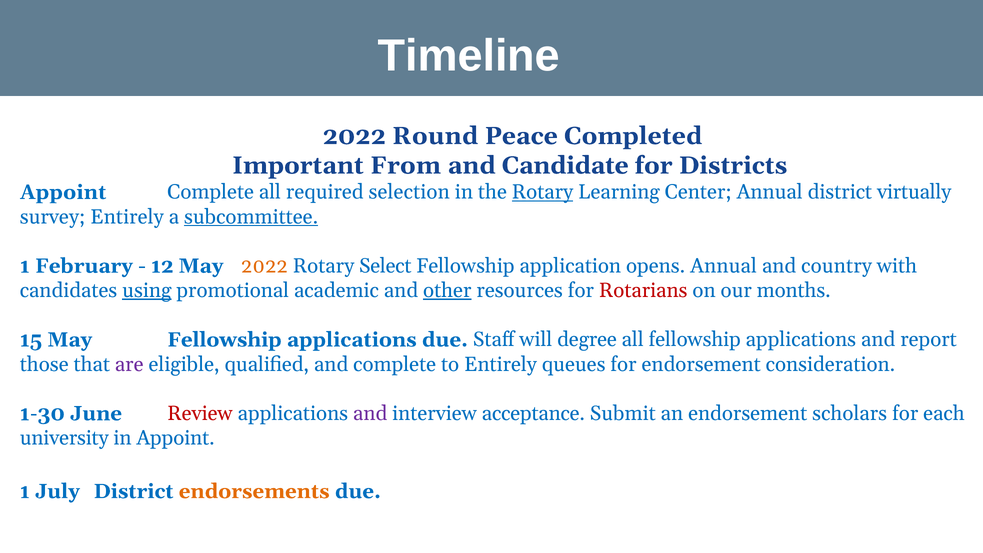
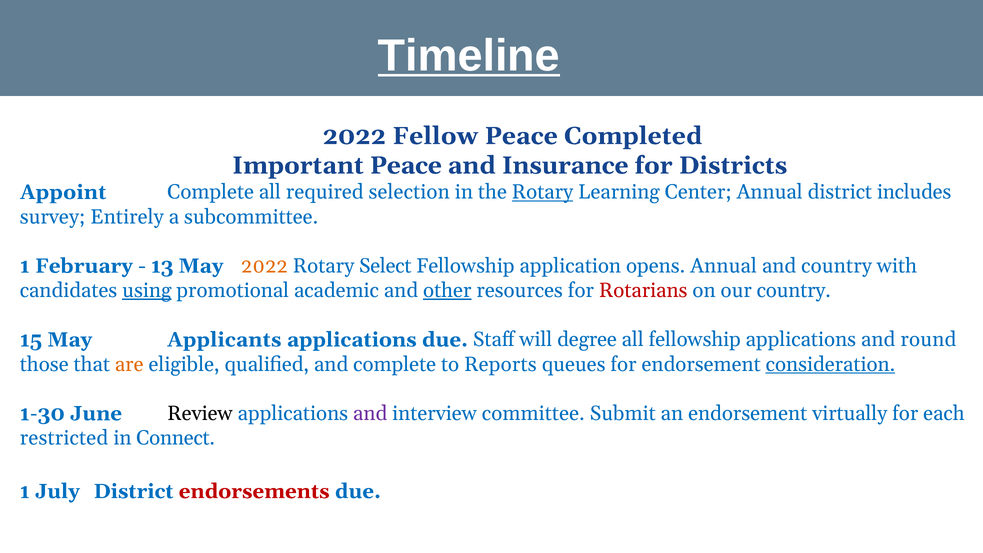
Timeline underline: none -> present (469, 56)
Round: Round -> Fellow (435, 136)
Important From: From -> Peace (406, 165)
Candidate: Candidate -> Insurance (565, 165)
virtually: virtually -> includes (914, 192)
subcommittee underline: present -> none (251, 217)
12: 12 -> 13 (162, 266)
our months: months -> country (794, 291)
May Fellowship: Fellowship -> Applicants (224, 340)
report: report -> round (928, 340)
are colour: purple -> orange (129, 364)
to Entirely: Entirely -> Reports (500, 364)
consideration underline: none -> present (830, 364)
Review colour: red -> black (200, 413)
acceptance: acceptance -> committee (533, 413)
scholars: scholars -> virtually (850, 413)
university: university -> restricted (64, 438)
in Appoint: Appoint -> Connect (176, 438)
endorsements colour: orange -> red (254, 491)
